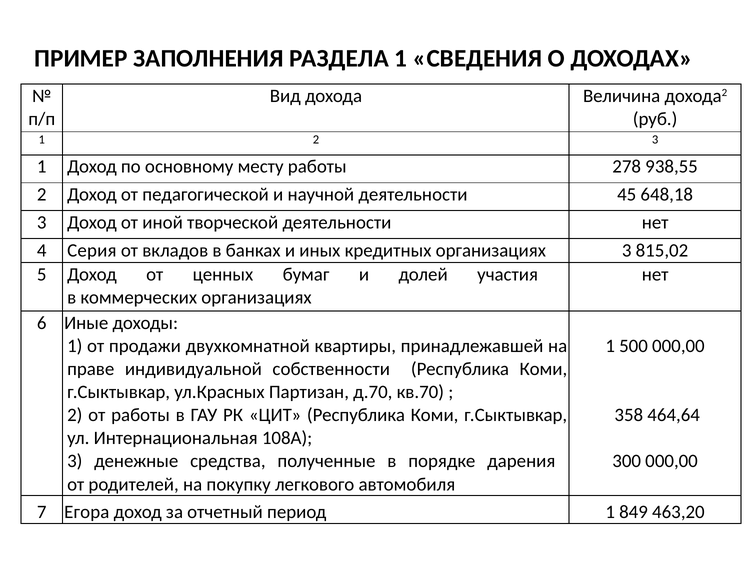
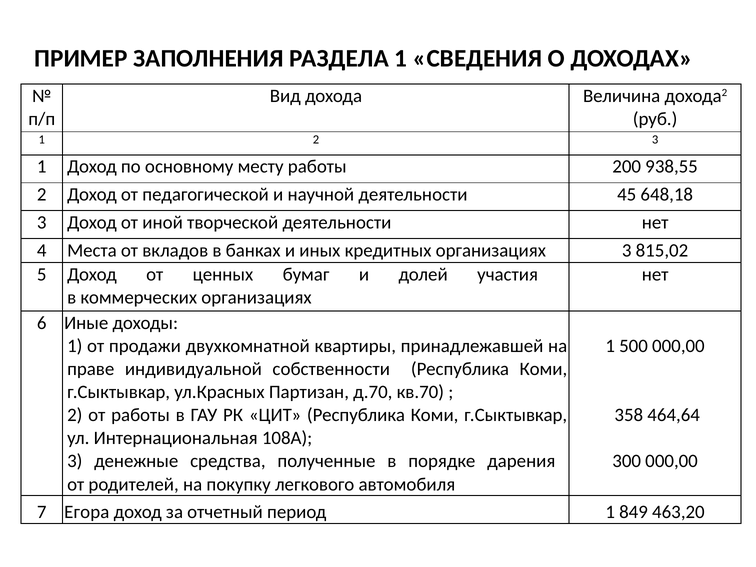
278: 278 -> 200 (627, 167)
Серия: Серия -> Места (92, 250)
